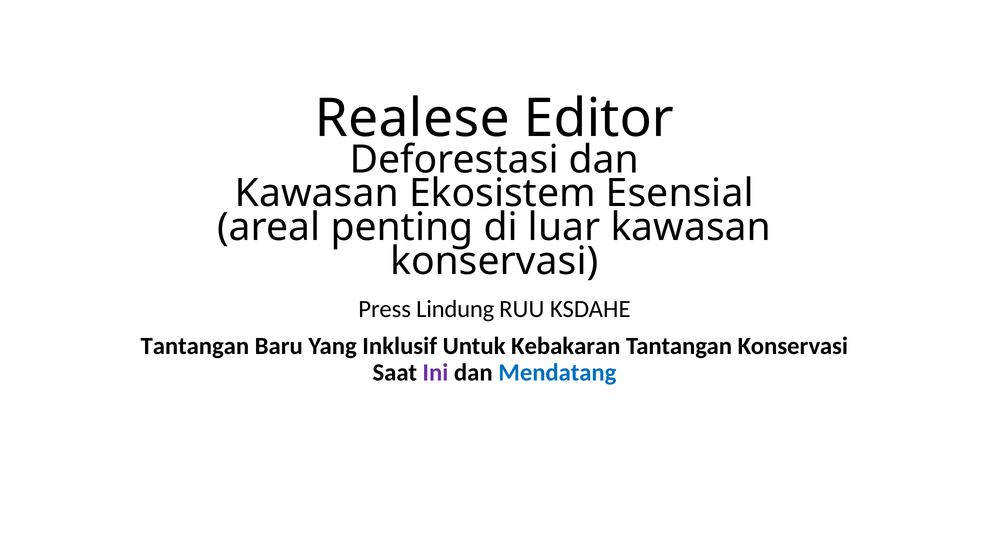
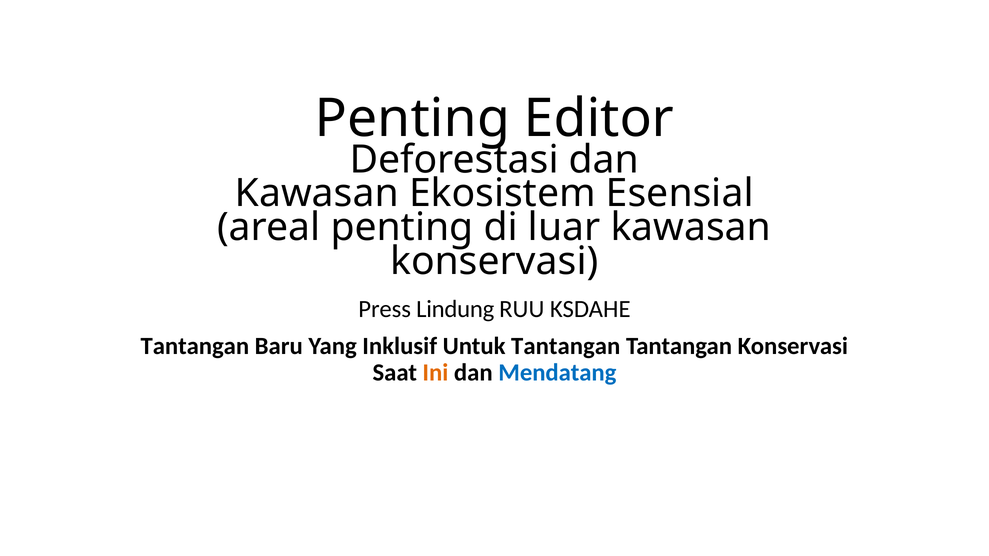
Realese: Realese -> Penting (412, 119)
Untuk Kebakaran: Kebakaran -> Tantangan (566, 346)
Ini colour: purple -> orange (435, 373)
